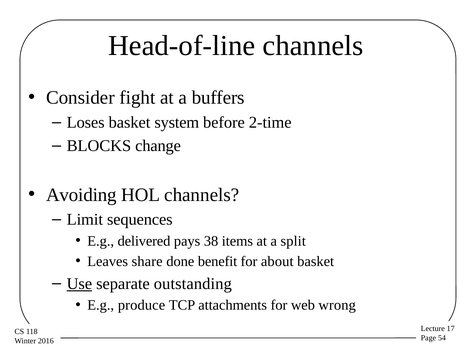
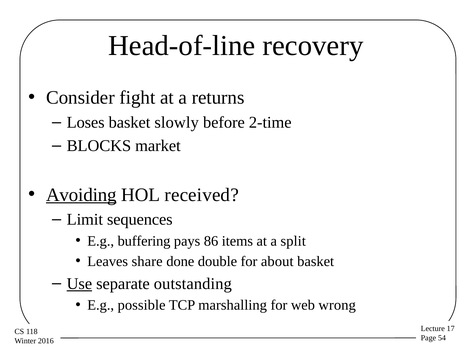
Head-of-line channels: channels -> recovery (313, 46)
buffers: buffers -> returns (218, 98)
system: system -> slowly (177, 122)
change: change -> market (158, 146)
Avoiding underline: none -> present (81, 195)
HOL channels: channels -> received (202, 195)
delivered: delivered -> buffering (144, 241)
38: 38 -> 86 (211, 241)
benefit: benefit -> double (217, 261)
produce: produce -> possible (142, 305)
attachments: attachments -> marshalling (233, 305)
